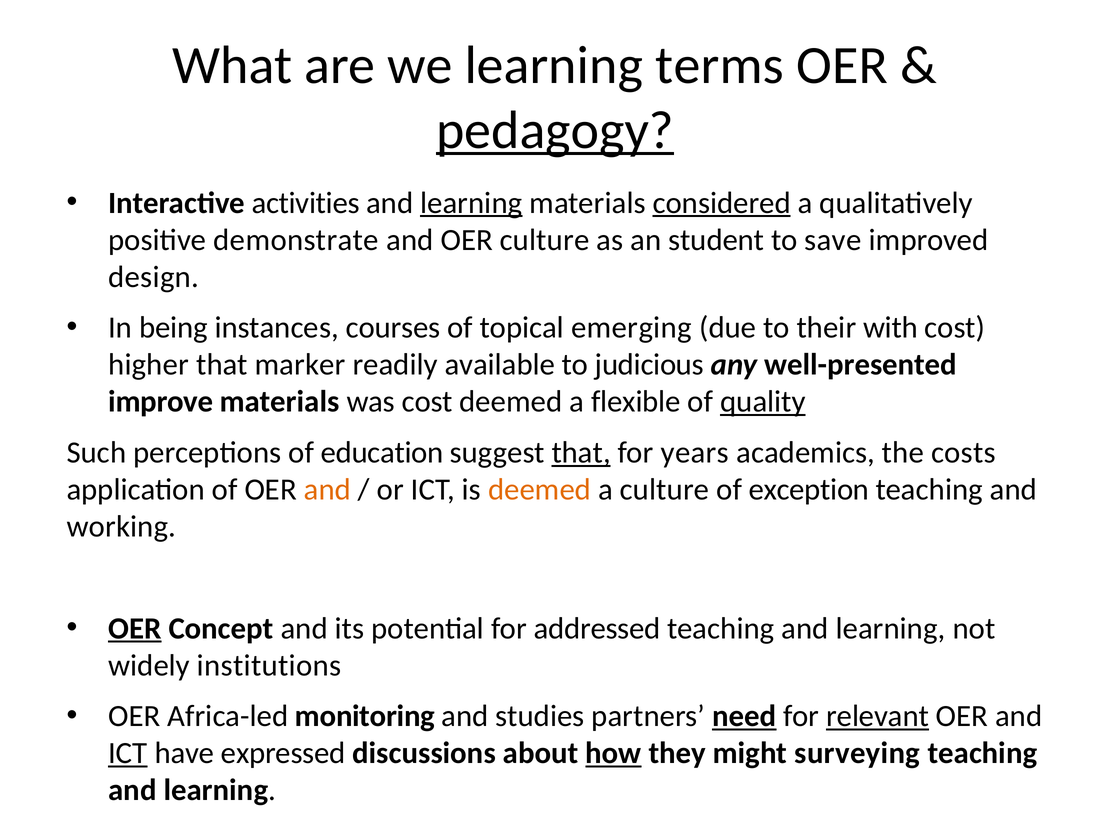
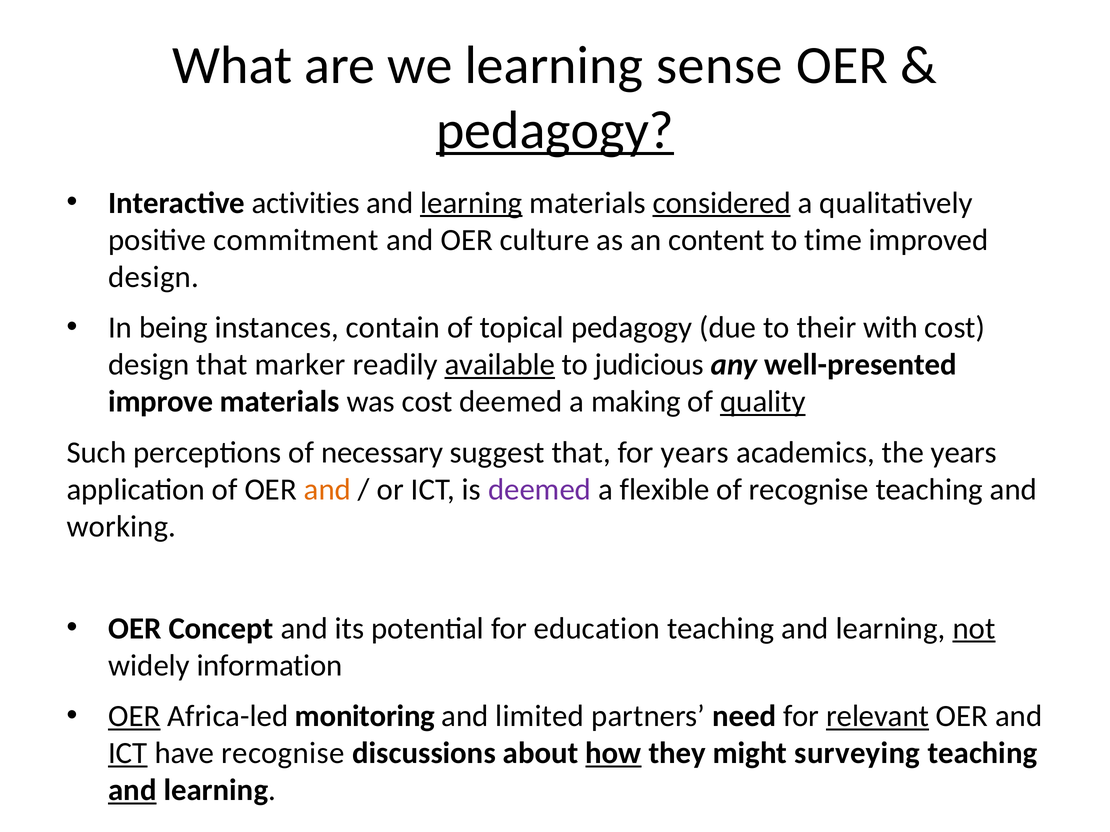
terms: terms -> sense (719, 66)
demonstrate: demonstrate -> commitment (296, 240)
student: student -> content (716, 240)
save: save -> time (833, 240)
courses: courses -> contain (393, 328)
topical emerging: emerging -> pedagogy (632, 328)
higher: higher -> design (149, 365)
available underline: none -> present (500, 365)
flexible: flexible -> making (636, 402)
education: education -> necessary (382, 453)
that underline: present -> none (581, 453)
the costs: costs -> years (964, 453)
deemed colour: orange -> purple (540, 490)
a culture: culture -> flexible (665, 490)
of exception: exception -> recognise (809, 490)
OER underline: present -> none (135, 629)
addressed: addressed -> education (597, 629)
not underline: none -> present (974, 629)
institutions: institutions -> information (269, 666)
OER underline: none -> present (134, 717)
studies: studies -> limited (540, 717)
need underline: present -> none (744, 717)
have expressed: expressed -> recognise (283, 754)
and underline: none -> present (132, 791)
